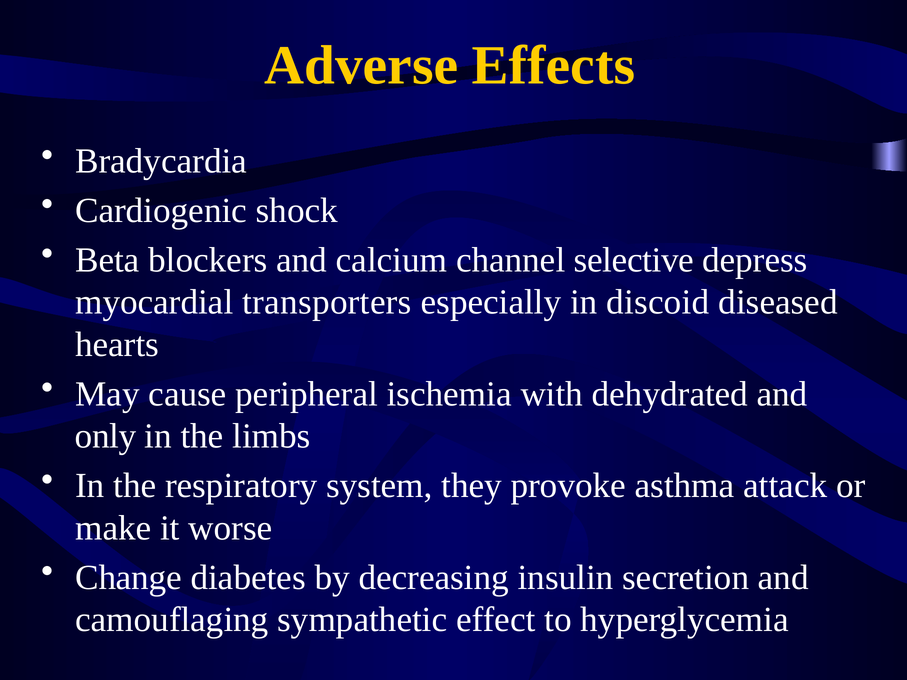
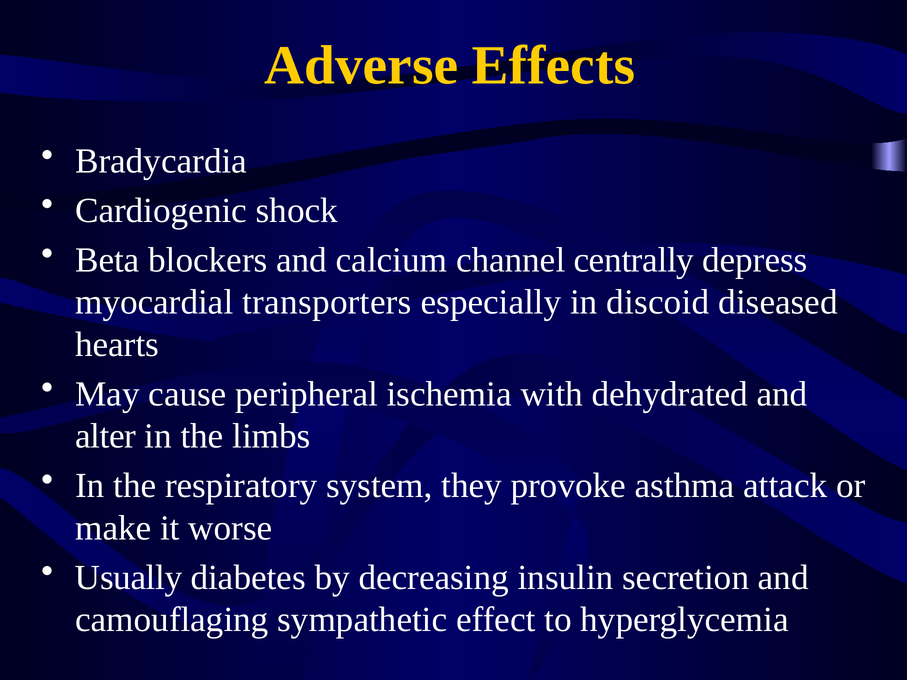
selective: selective -> centrally (634, 260)
only: only -> alter (106, 436)
Change: Change -> Usually (129, 578)
